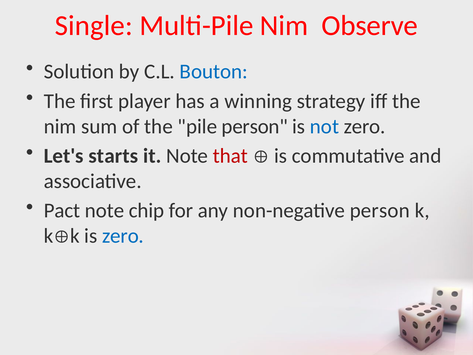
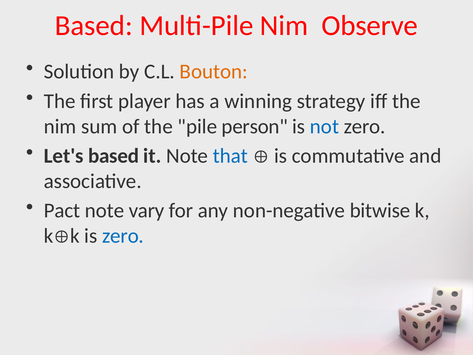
Single: Single -> Based (94, 26)
Bouton colour: blue -> orange (214, 72)
Let's starts: starts -> based (114, 156)
that colour: red -> blue (230, 156)
chip: chip -> vary (147, 211)
non-negative person: person -> bitwise (380, 211)
